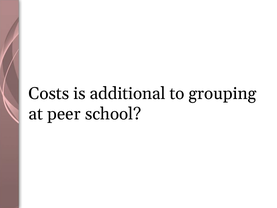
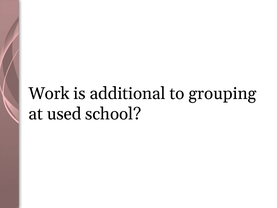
Costs: Costs -> Work (49, 93)
peer: peer -> used (64, 114)
